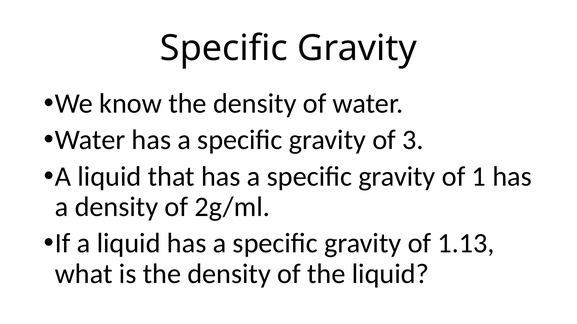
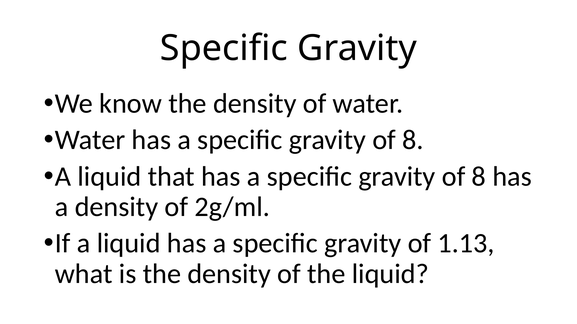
3: 3 -> 8 (413, 140)
1: 1 -> 8 (479, 177)
